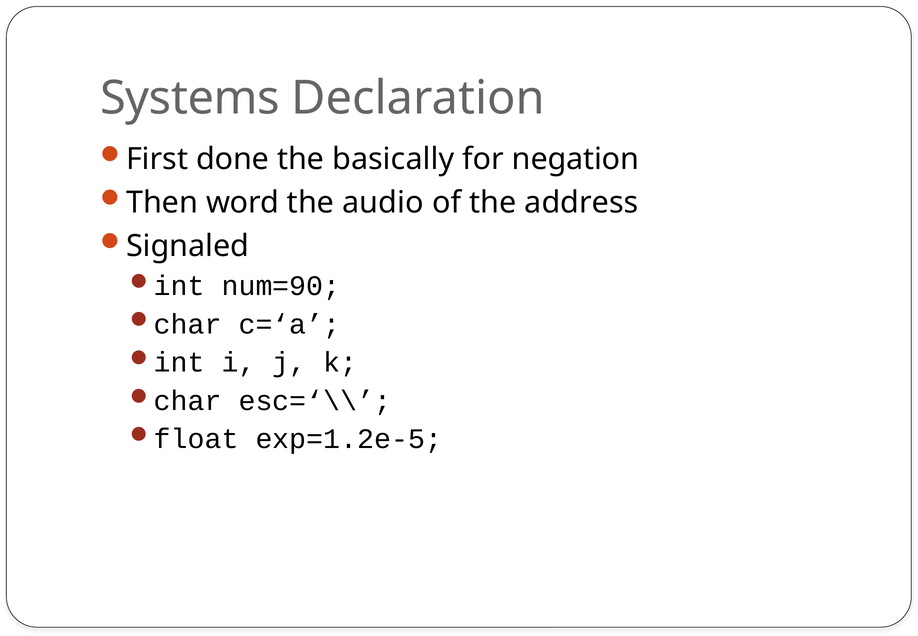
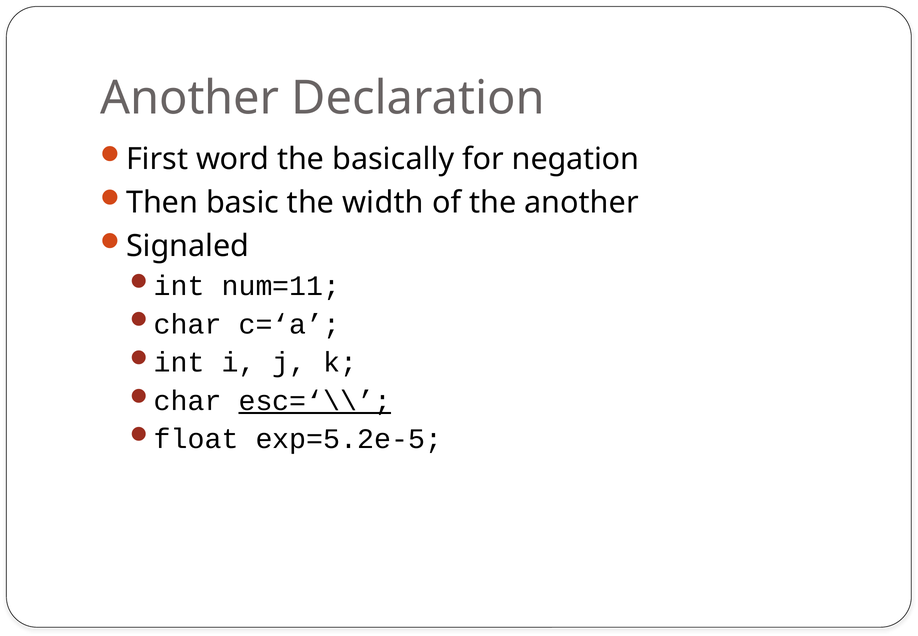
Systems: Systems -> Another (190, 98)
done: done -> word (233, 159)
word: word -> basic (243, 203)
audio: audio -> width (383, 203)
the address: address -> another (582, 203)
num=90: num=90 -> num=11 (281, 286)
esc=‘\\ underline: none -> present (315, 401)
exp=1.2e-5: exp=1.2e-5 -> exp=5.2e-5 (349, 439)
